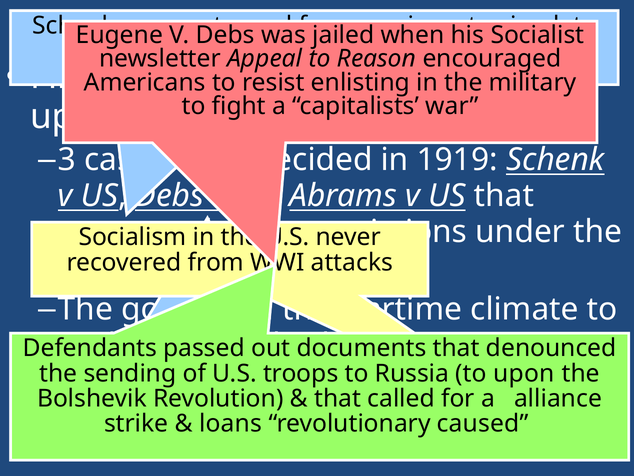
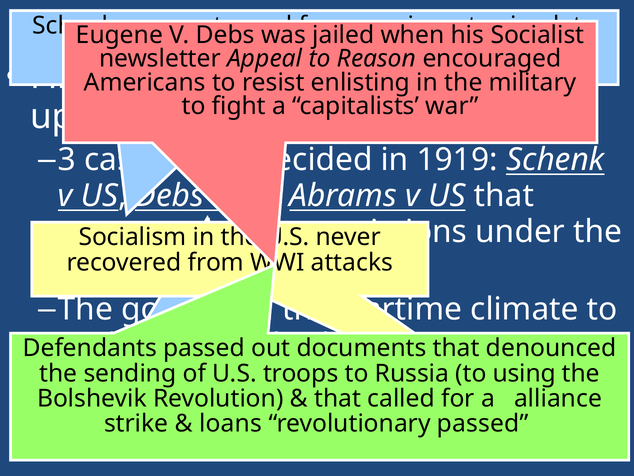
upon: upon -> using (524, 373)
revolutionary caused: caused -> passed (483, 423)
